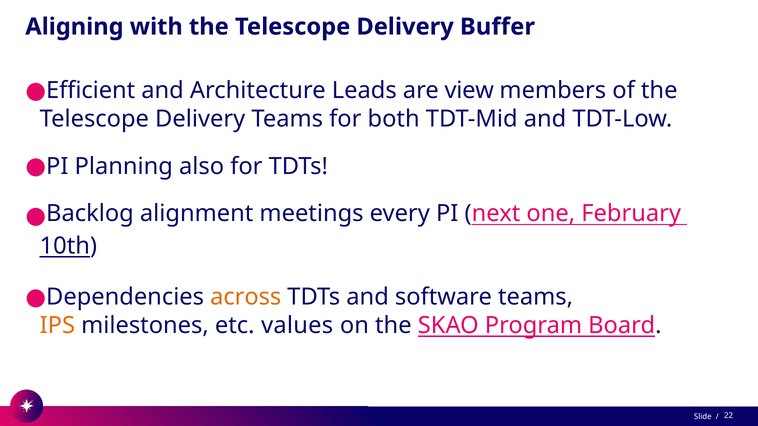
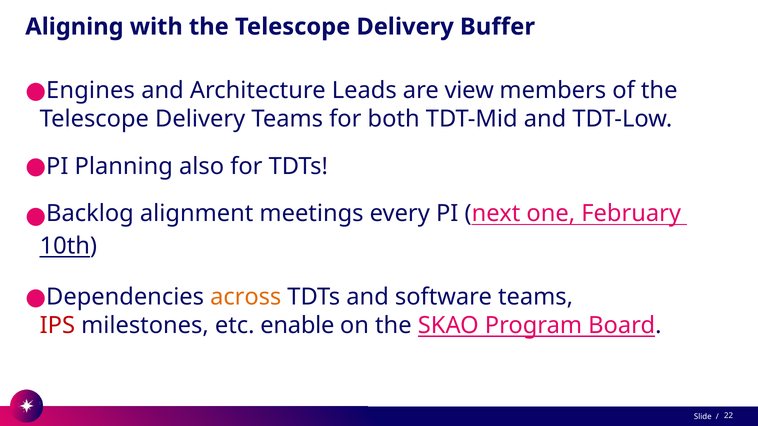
Efficient: Efficient -> Engines (91, 91)
IPS colour: orange -> red (57, 326)
values: values -> enable (297, 326)
